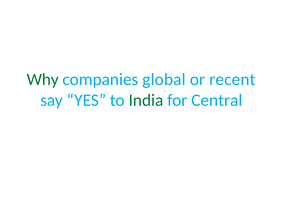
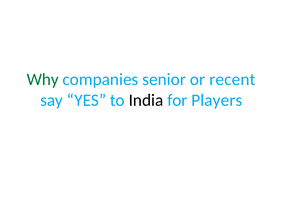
global: global -> senior (164, 80)
India colour: green -> black (146, 100)
Central: Central -> Players (217, 100)
